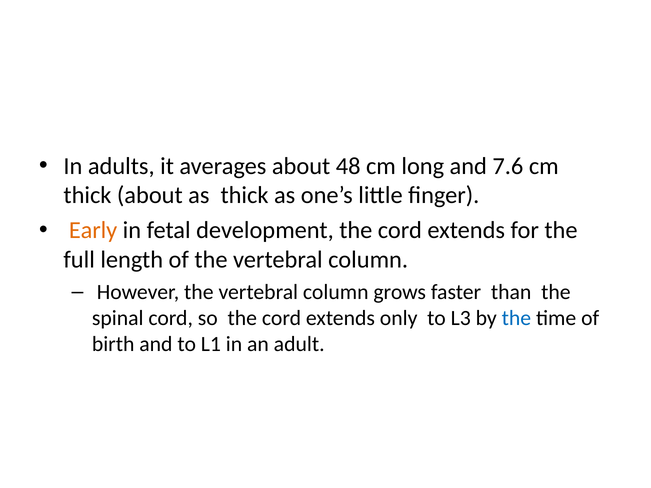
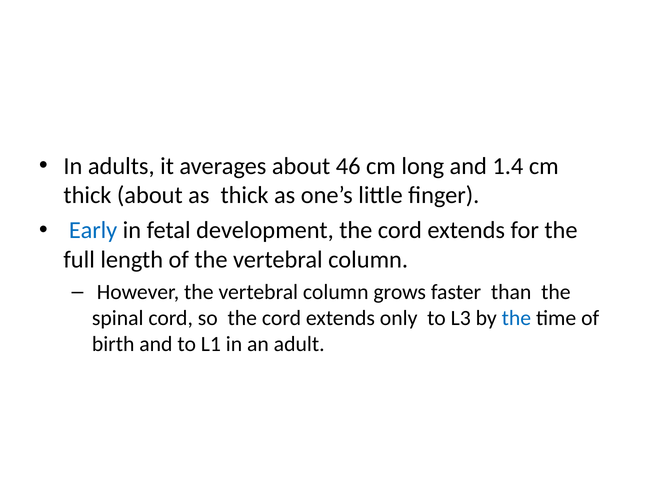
48: 48 -> 46 (348, 166)
7.6: 7.6 -> 1.4 (508, 166)
Early colour: orange -> blue (93, 231)
